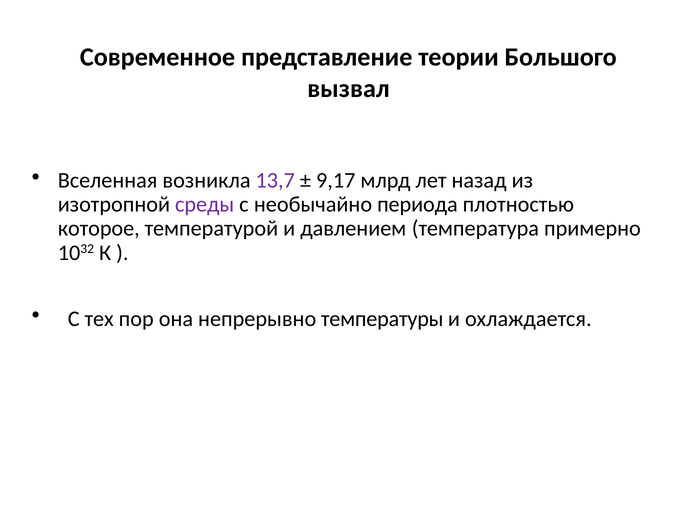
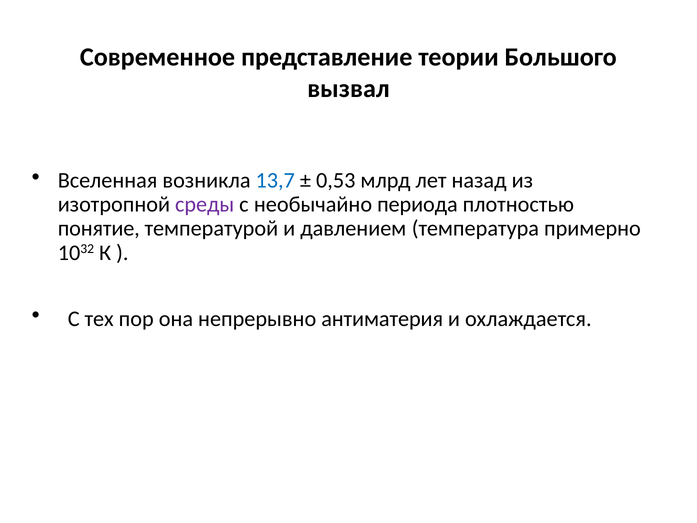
13,7 colour: purple -> blue (275, 180)
9,17: 9,17 -> 0,53 (336, 180)
которое: которое -> понятие (99, 229)
температуры: температуры -> антиматерия (382, 319)
